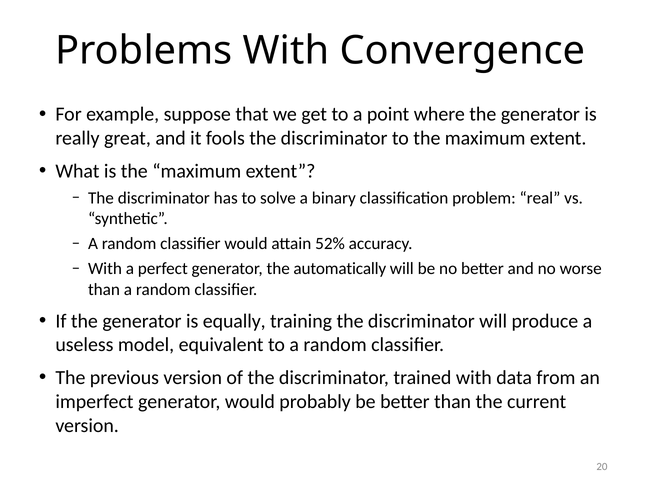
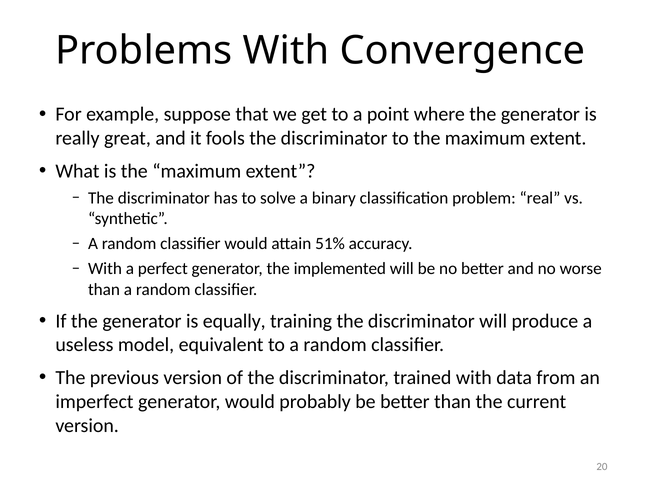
52%: 52% -> 51% (330, 244)
automatically: automatically -> implemented (340, 269)
